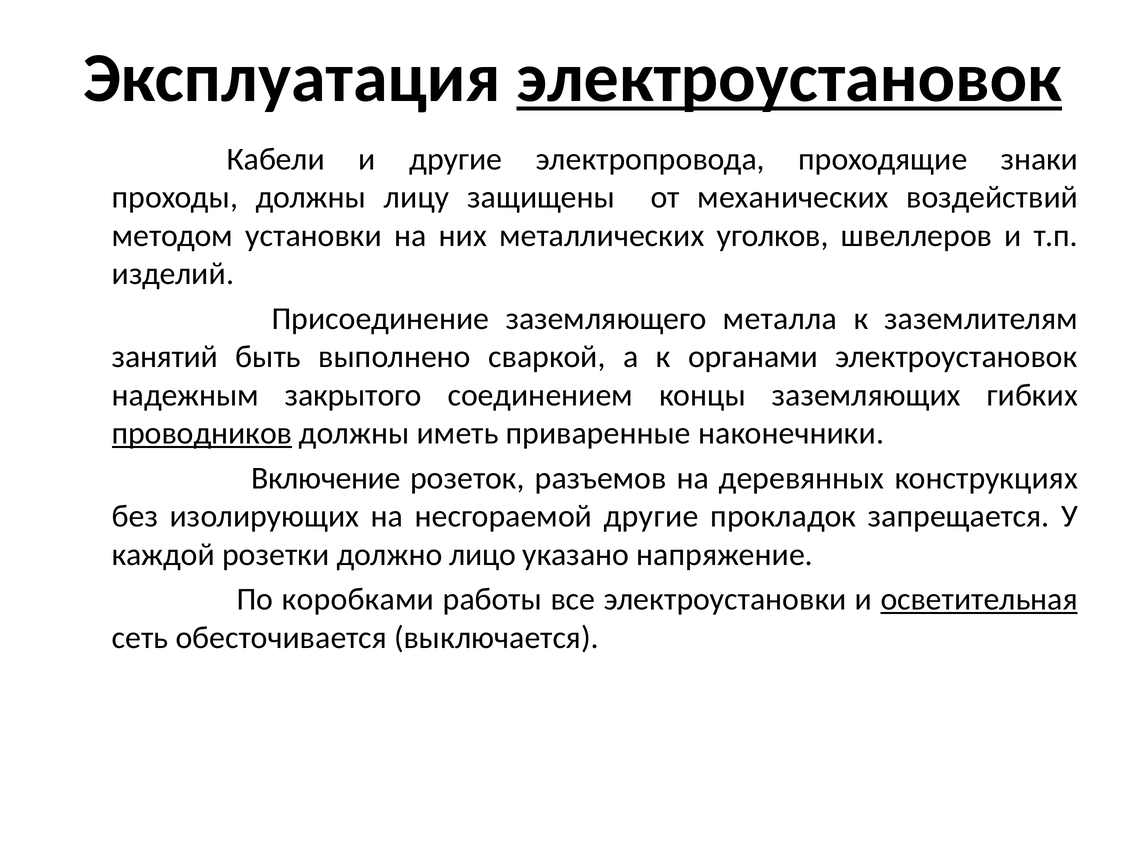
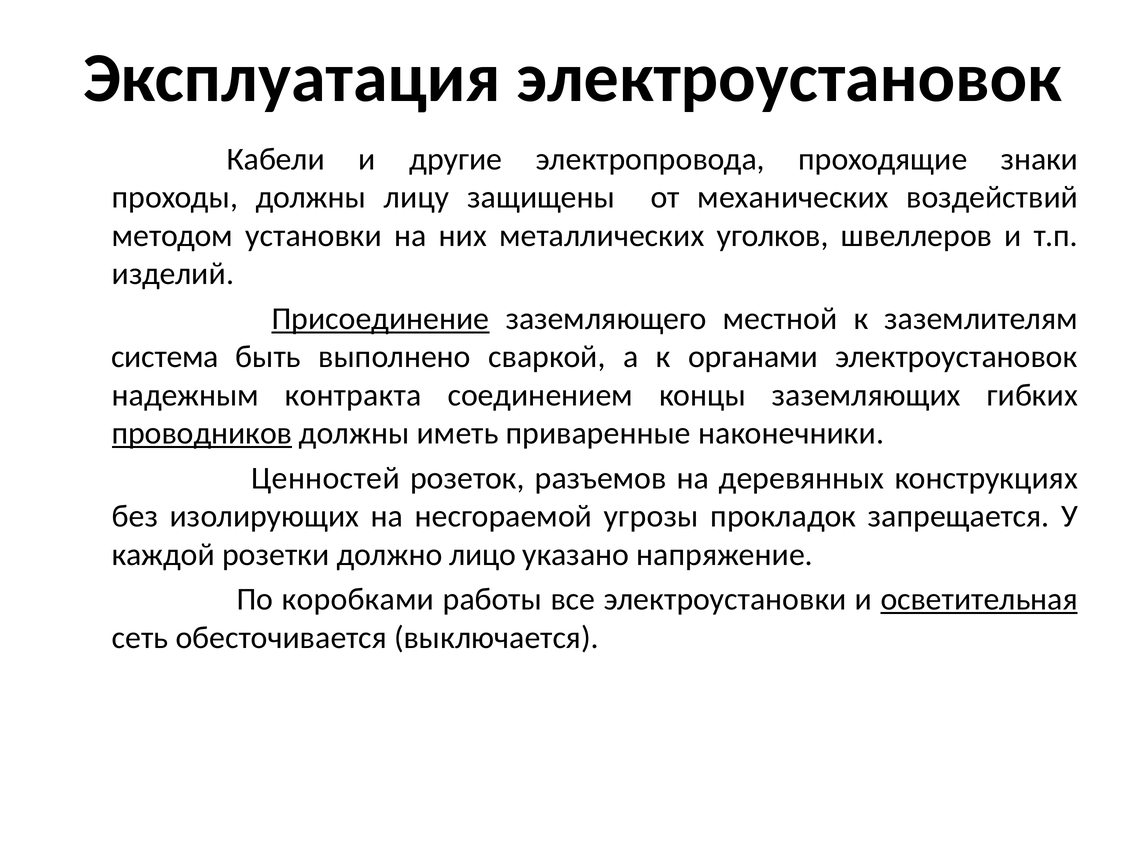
электроустановок underline: present -> none (789, 78)
Присоединение underline: none -> present (380, 319)
металла: металла -> местной (780, 319)
занятий: занятий -> система (165, 357)
закрытого: закрытого -> контракта (353, 395)
Включение: Включение -> Ценностей (326, 478)
несгораемой другие: другие -> угрозы (651, 517)
